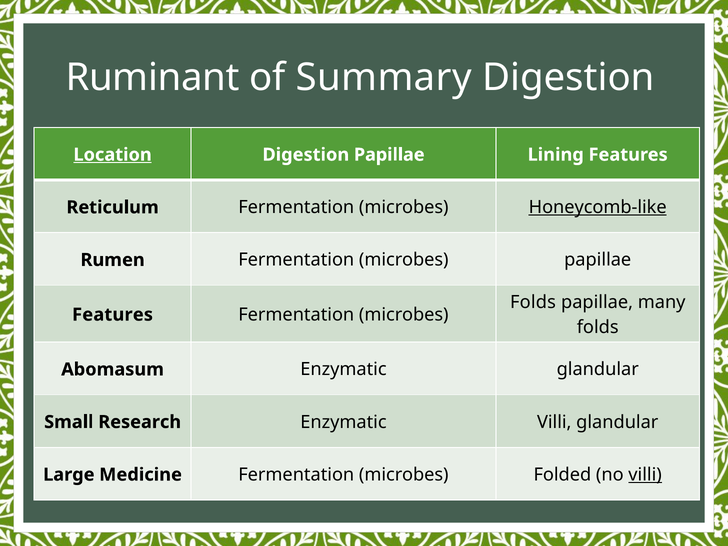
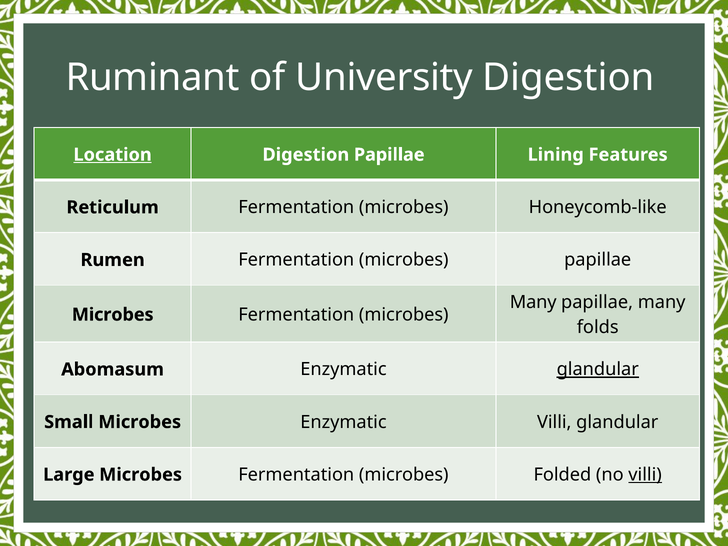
Summary: Summary -> University (384, 78)
Honeycomb-like underline: present -> none (598, 207)
Folds: Folds -> Many (533, 302)
Features: Features -> Microbes (113, 315)
glandular underline: none -> present (598, 369)
Small Research: Research -> Microbes (140, 422)
Large Medicine: Medicine -> Microbes (141, 475)
